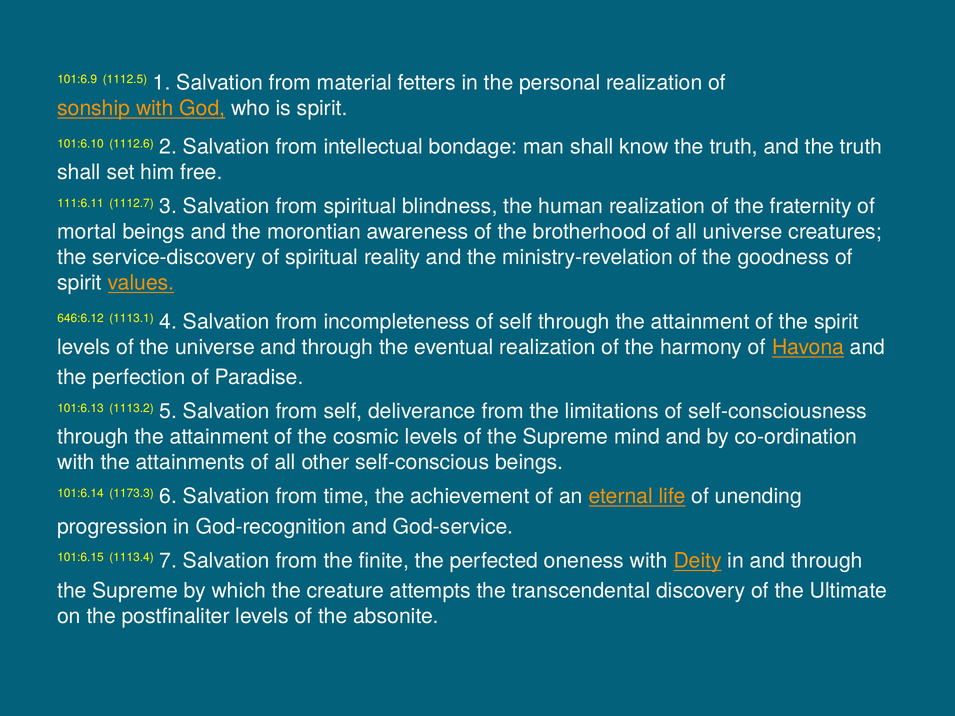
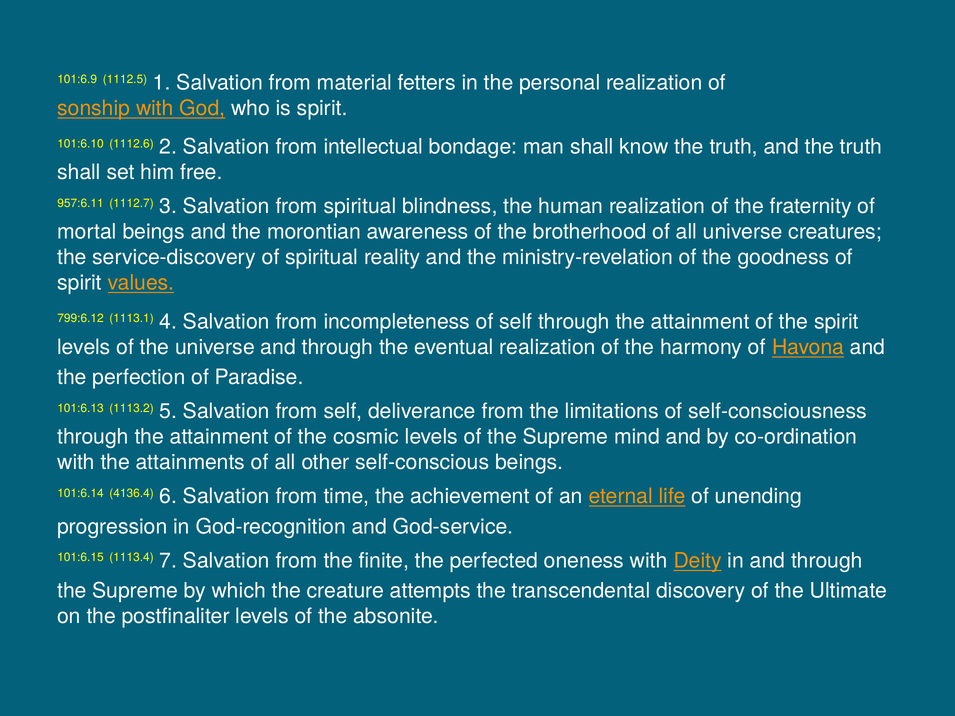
111:6.11: 111:6.11 -> 957:6.11 (81, 203)
646:6.12: 646:6.12 -> 799:6.12 (81, 319)
1173.3: 1173.3 -> 4136.4 (132, 493)
